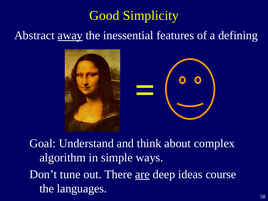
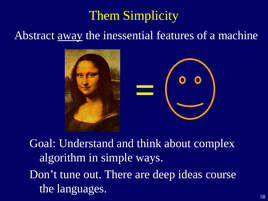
Good: Good -> Them (104, 15)
defining: defining -> machine (238, 35)
are underline: present -> none (142, 174)
